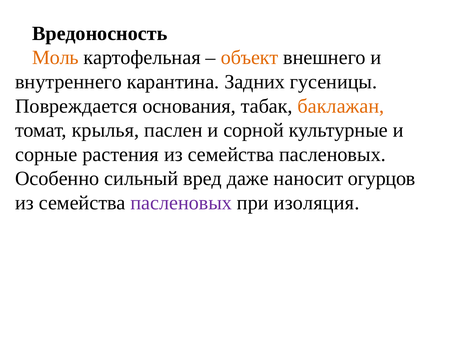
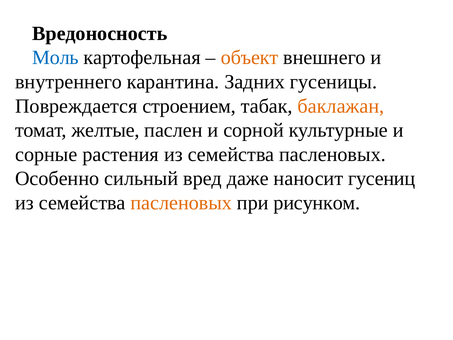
Моль colour: orange -> blue (55, 58)
основания: основания -> строением (189, 106)
крылья: крылья -> желтые (106, 130)
огурцов: огурцов -> гусениц (382, 178)
пасленовых colour: purple -> orange (181, 203)
изоляция: изоляция -> рисунком (317, 203)
